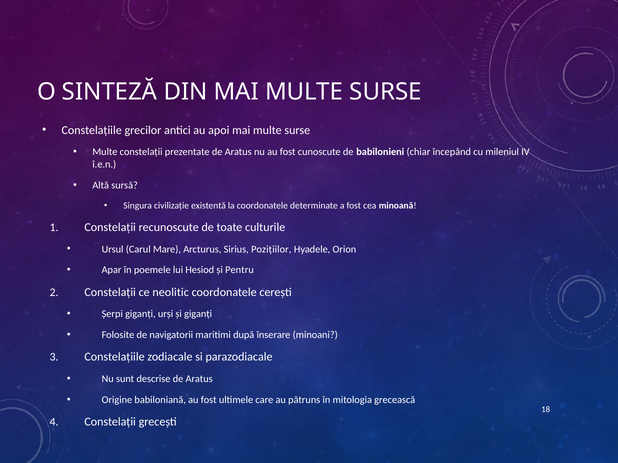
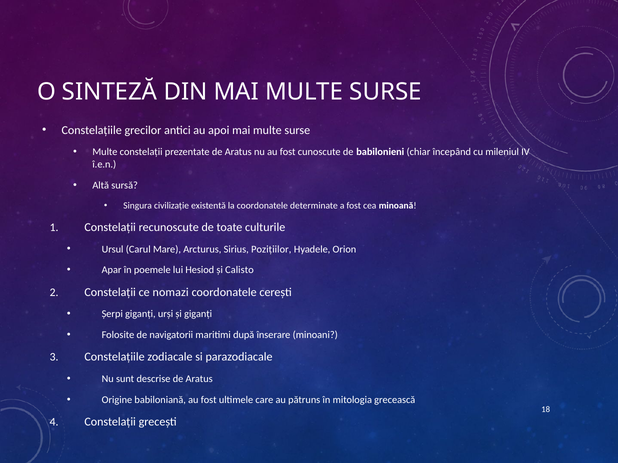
Pentru: Pentru -> Calisto (239, 270)
neolitic: neolitic -> nomazi (171, 292)
